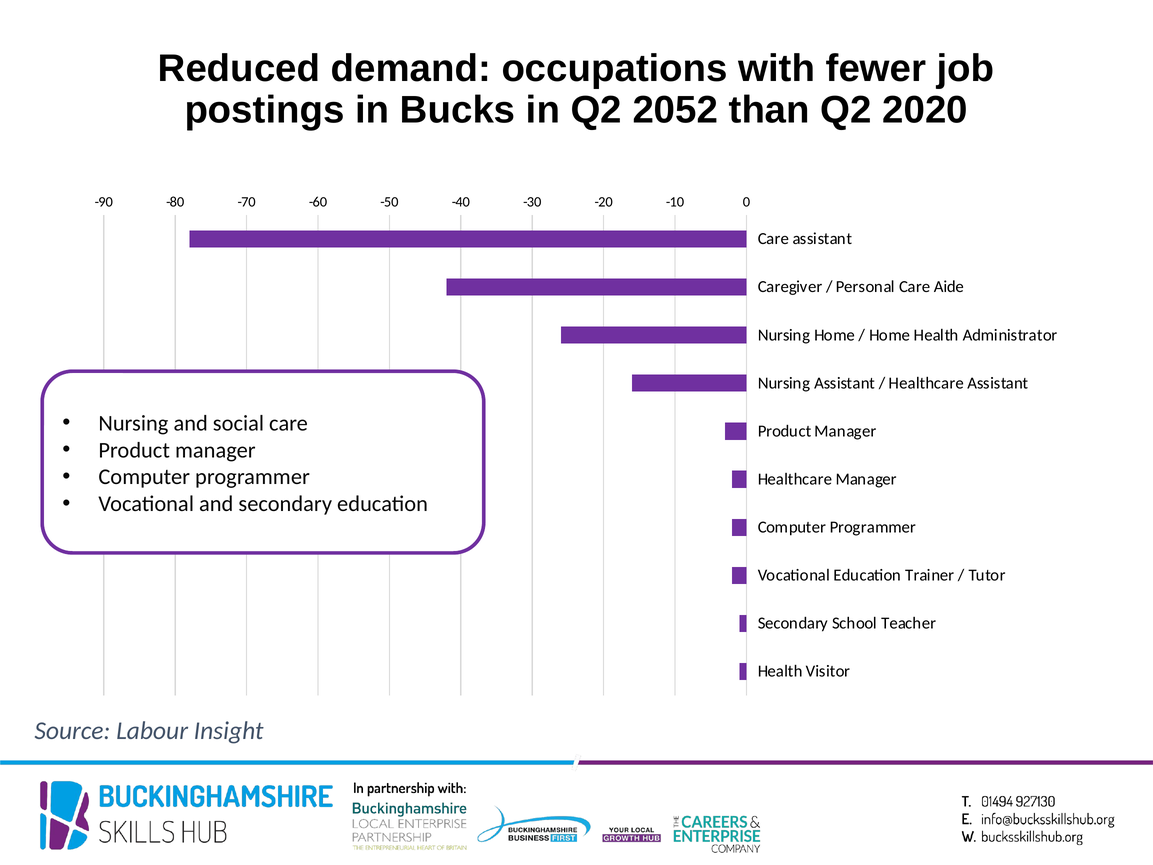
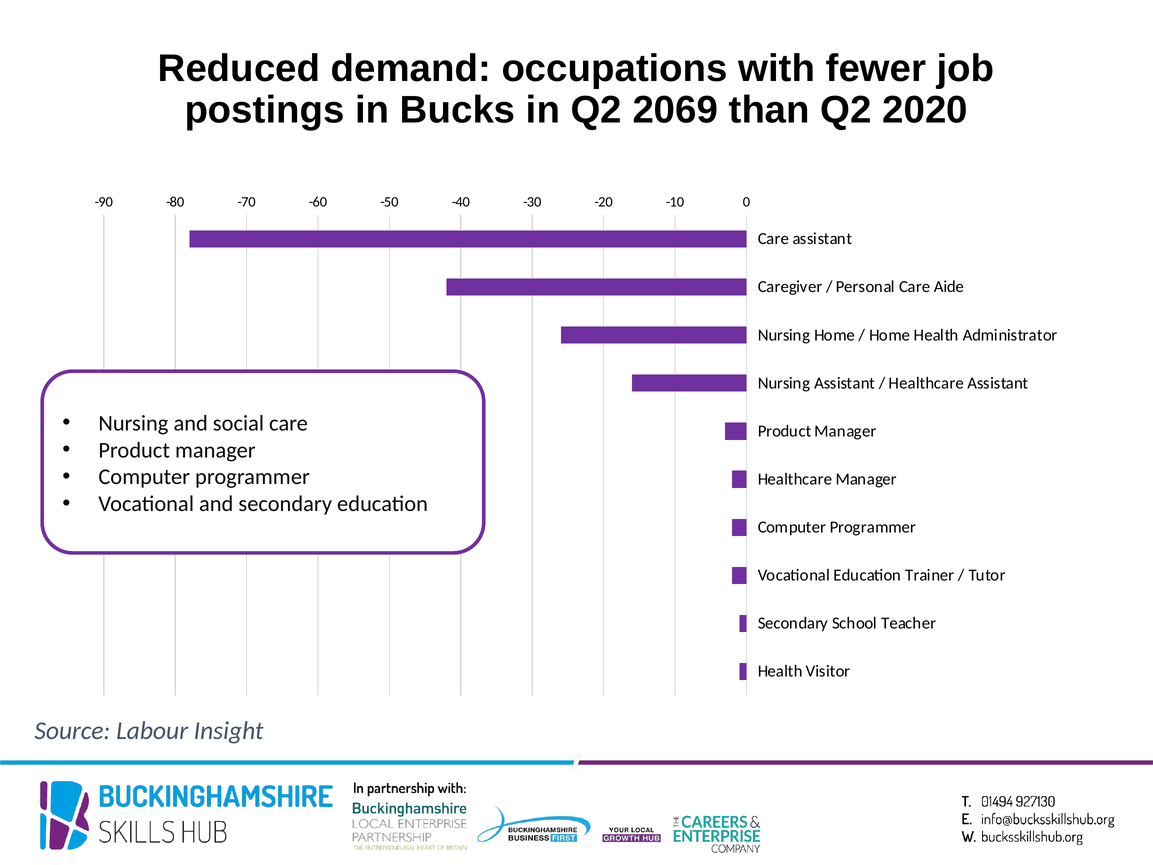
2052: 2052 -> 2069 (675, 110)
